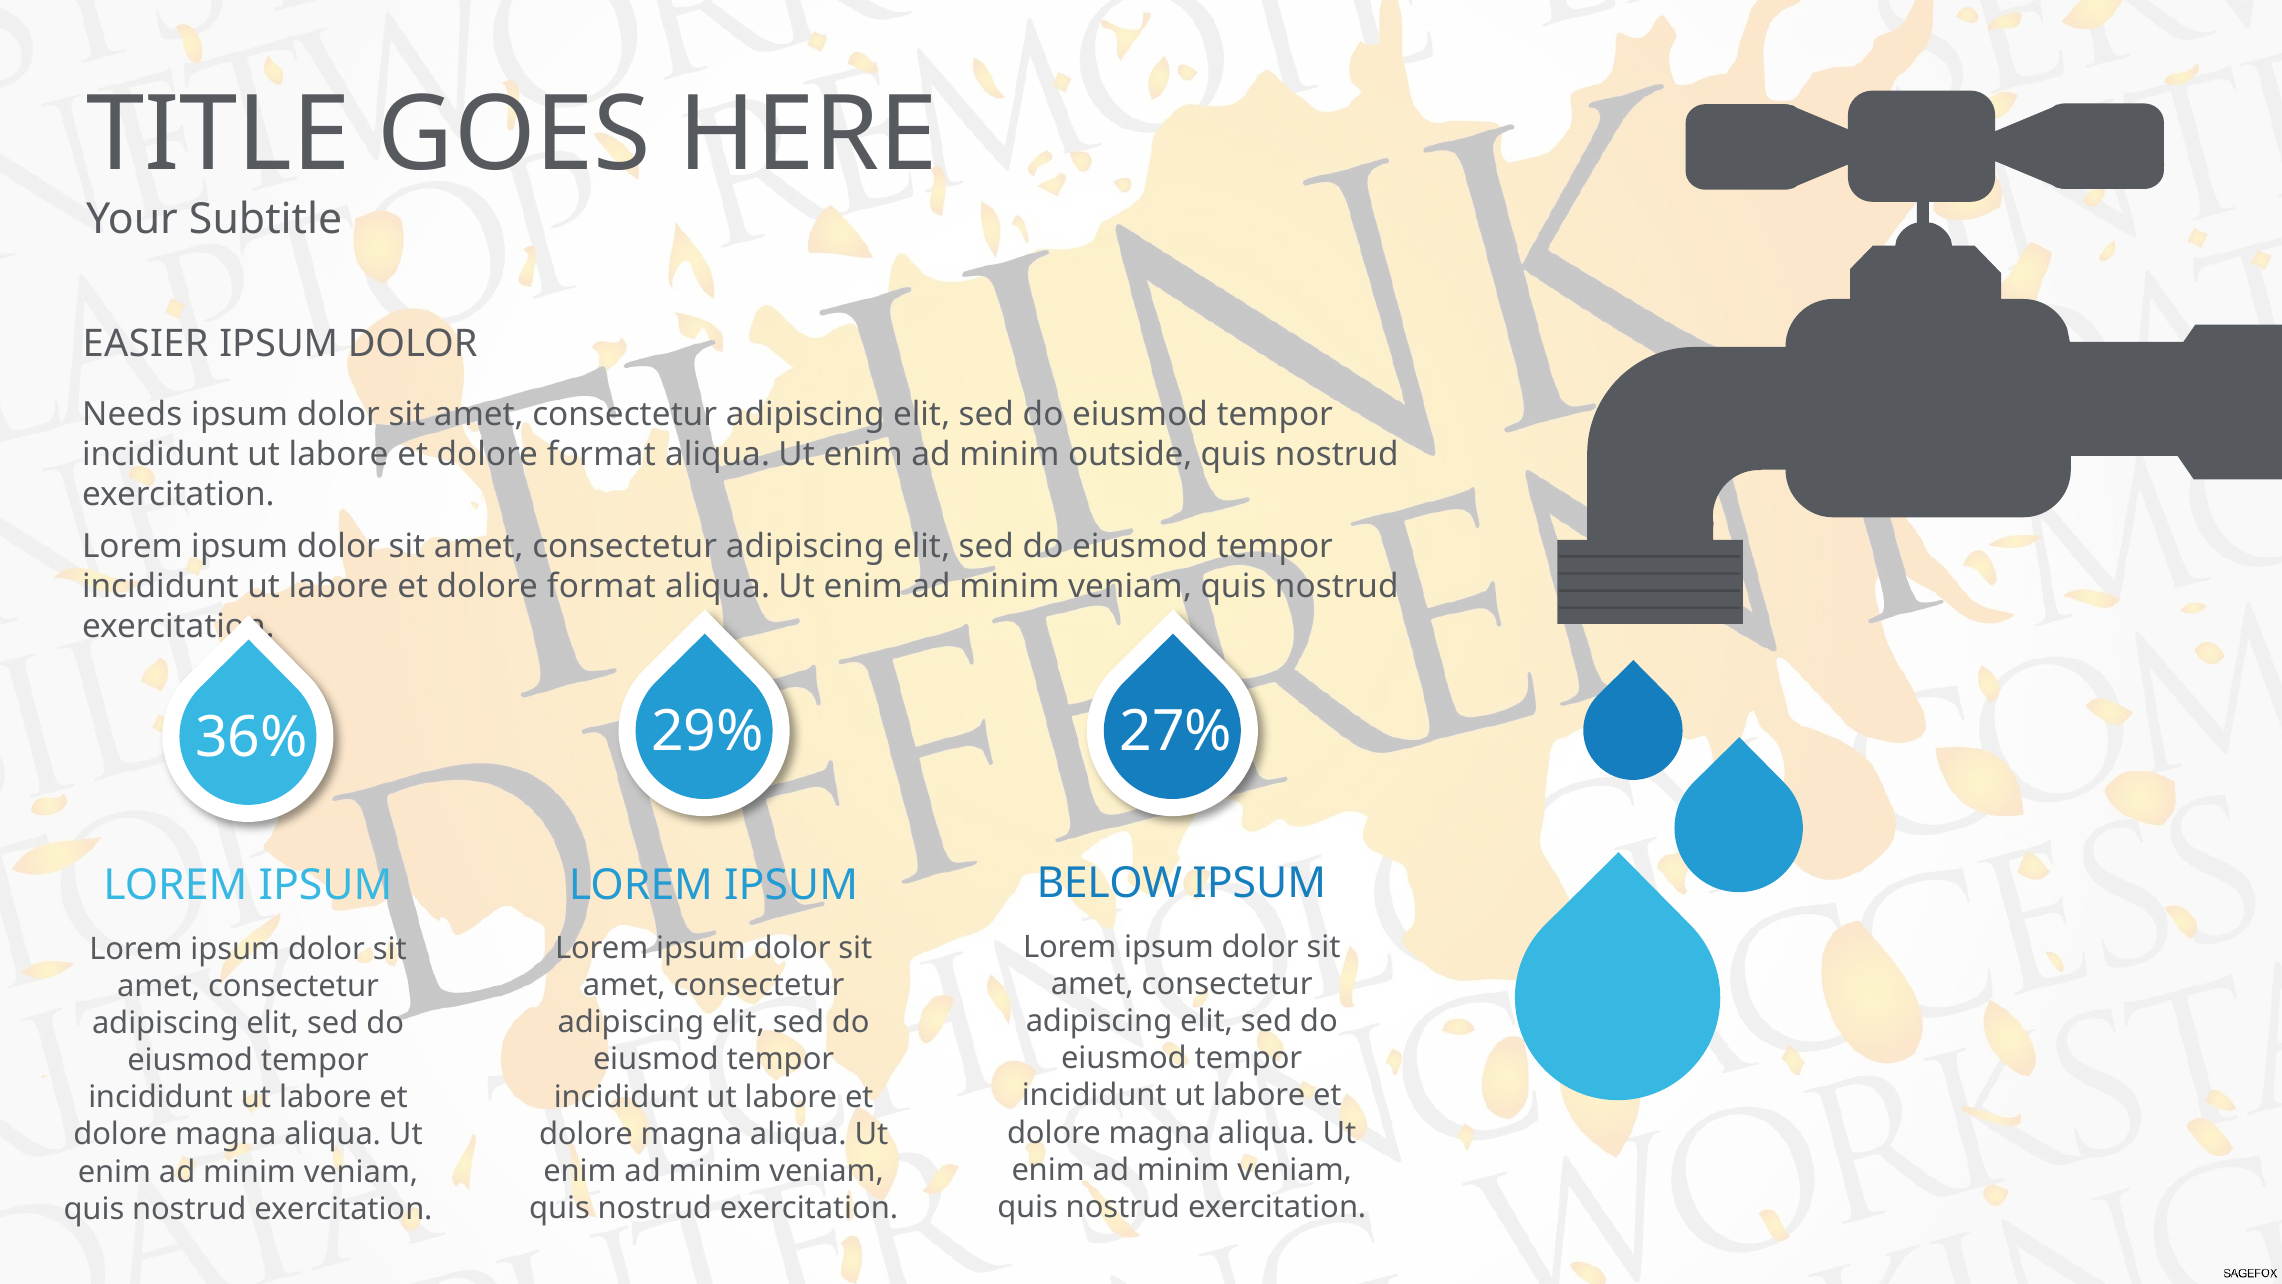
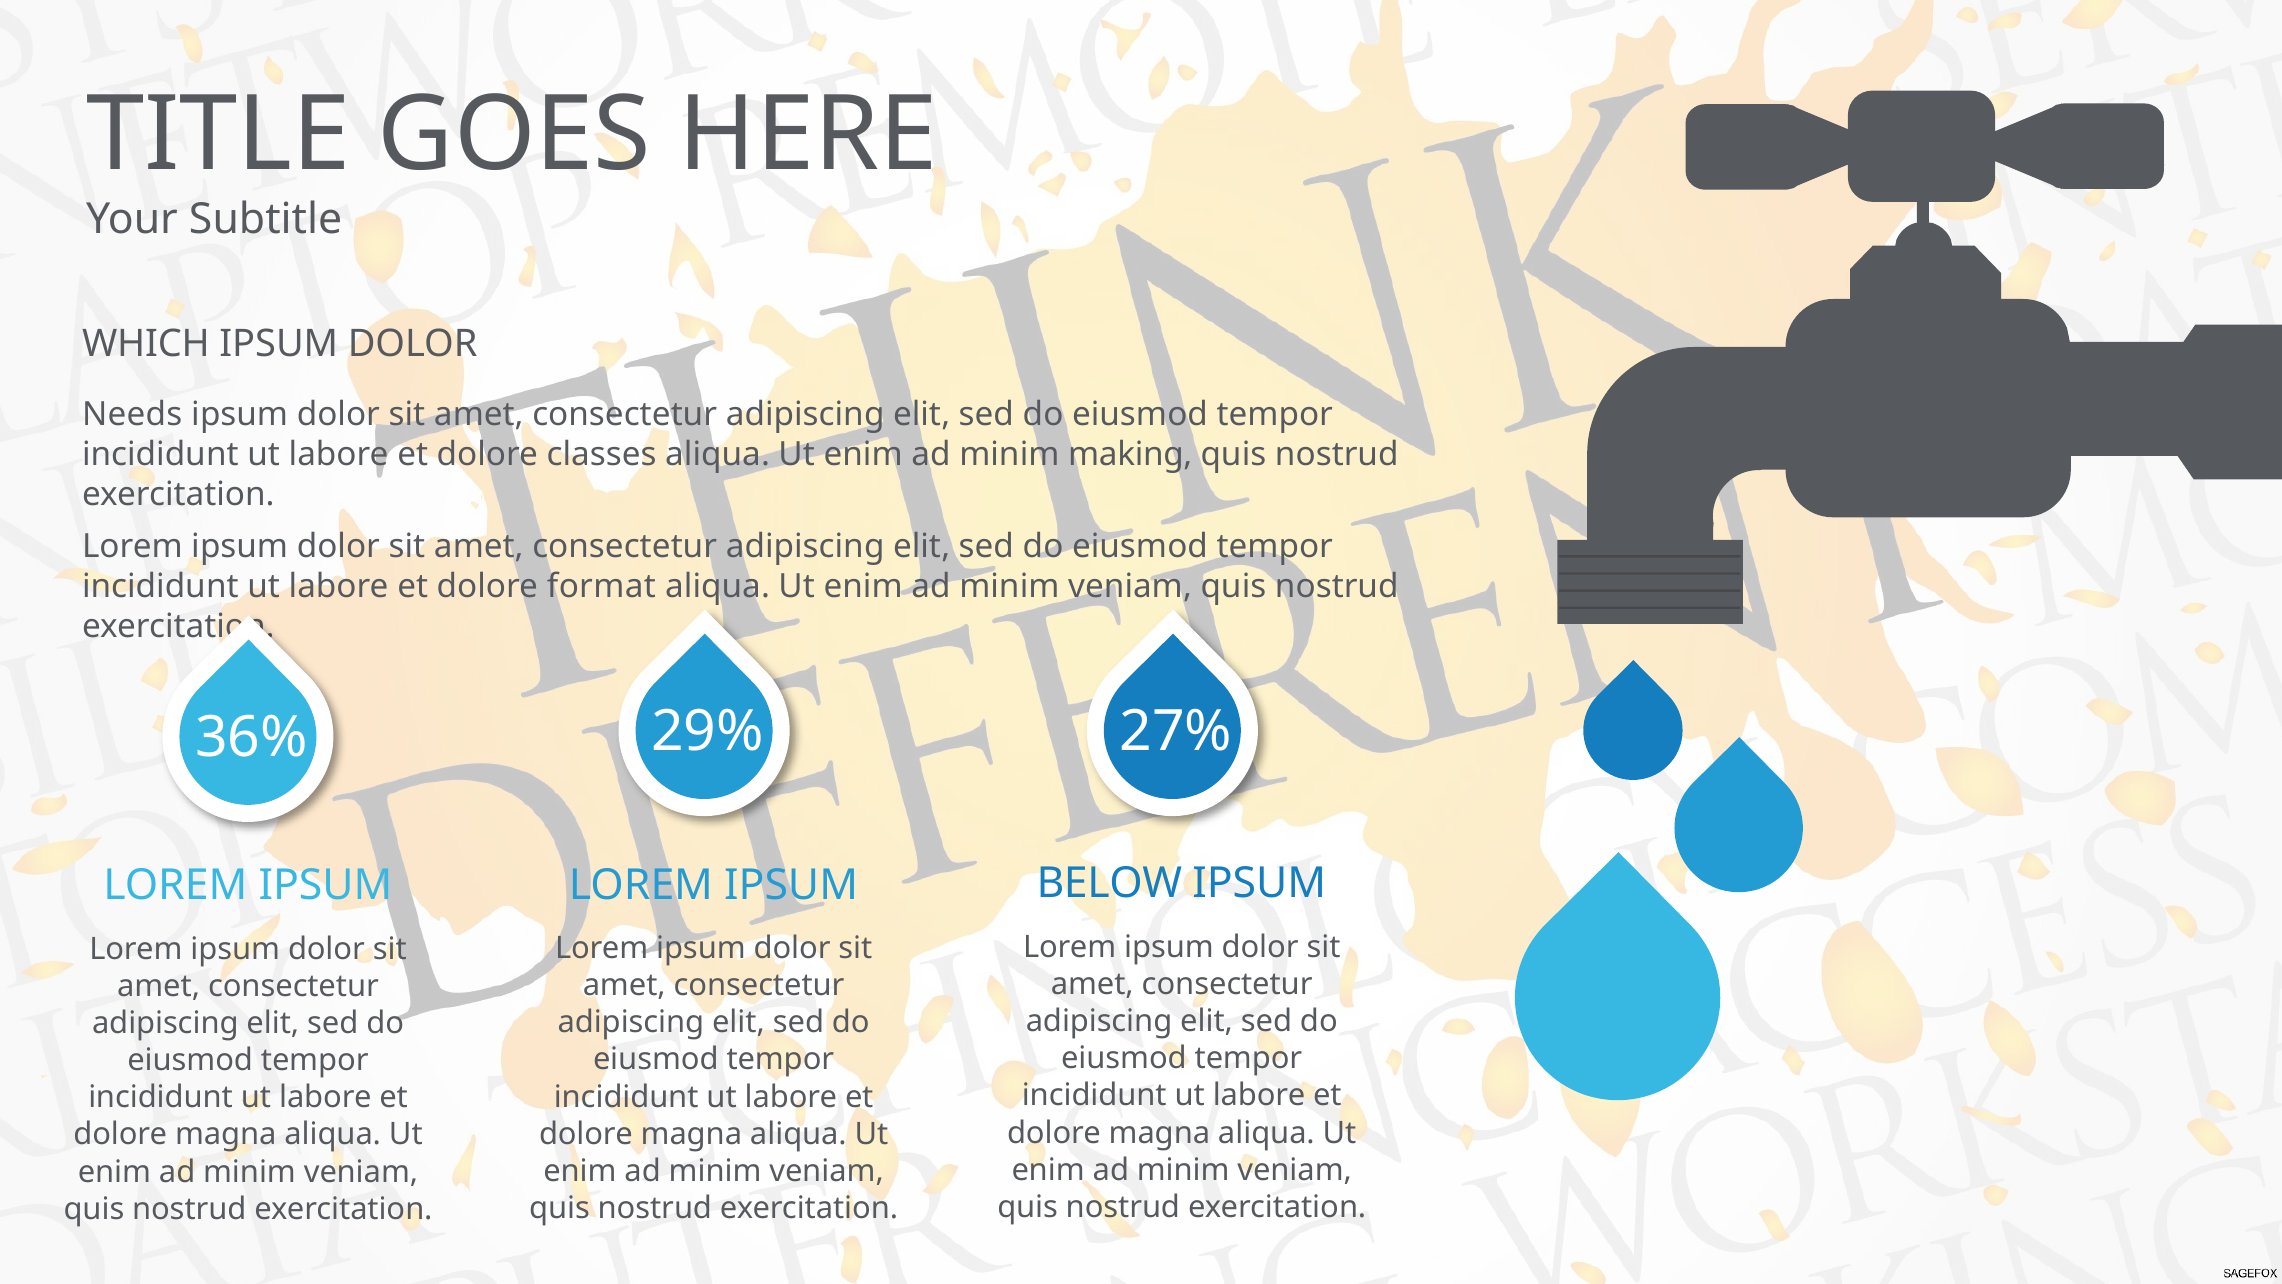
EASIER: EASIER -> WHICH (146, 344)
format: format -> classes (602, 455)
outside: outside -> making (1130, 455)
